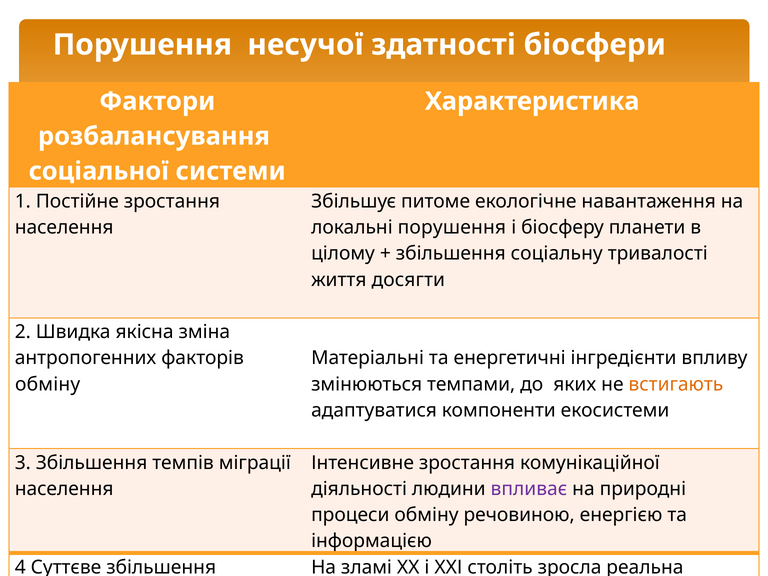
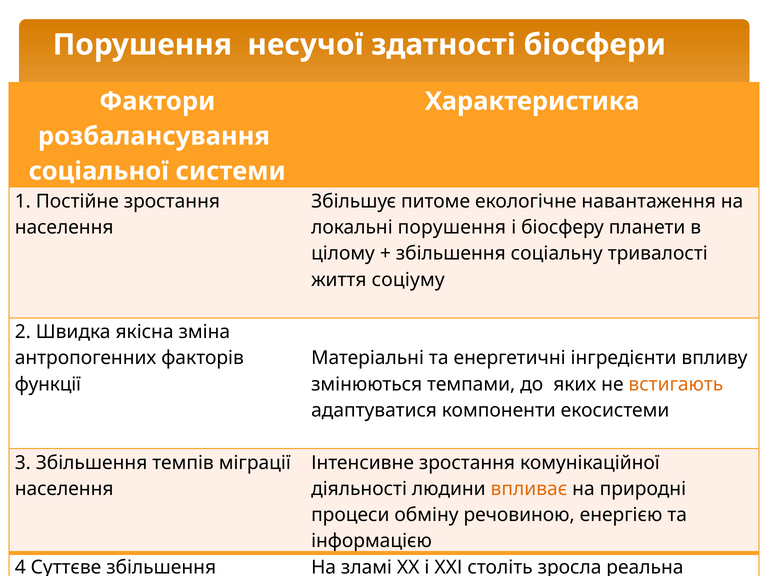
досягти: досягти -> соціуму (408, 280)
обміну: обміну -> функції (48, 384)
впливає colour: purple -> orange (529, 489)
